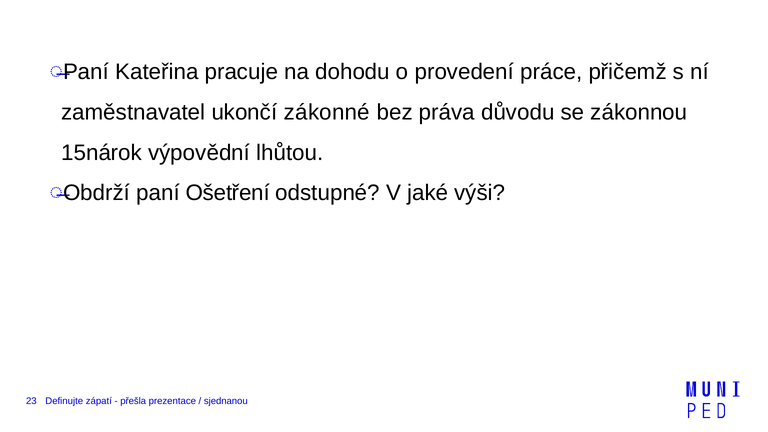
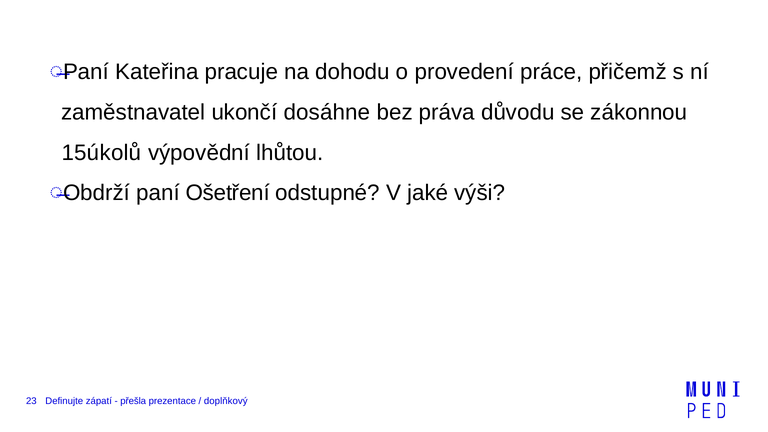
zákonné: zákonné -> dosáhne (327, 112)
15nárok: 15nárok -> 15úkolů (101, 153)
sjednanou: sjednanou -> doplňkový (226, 401)
